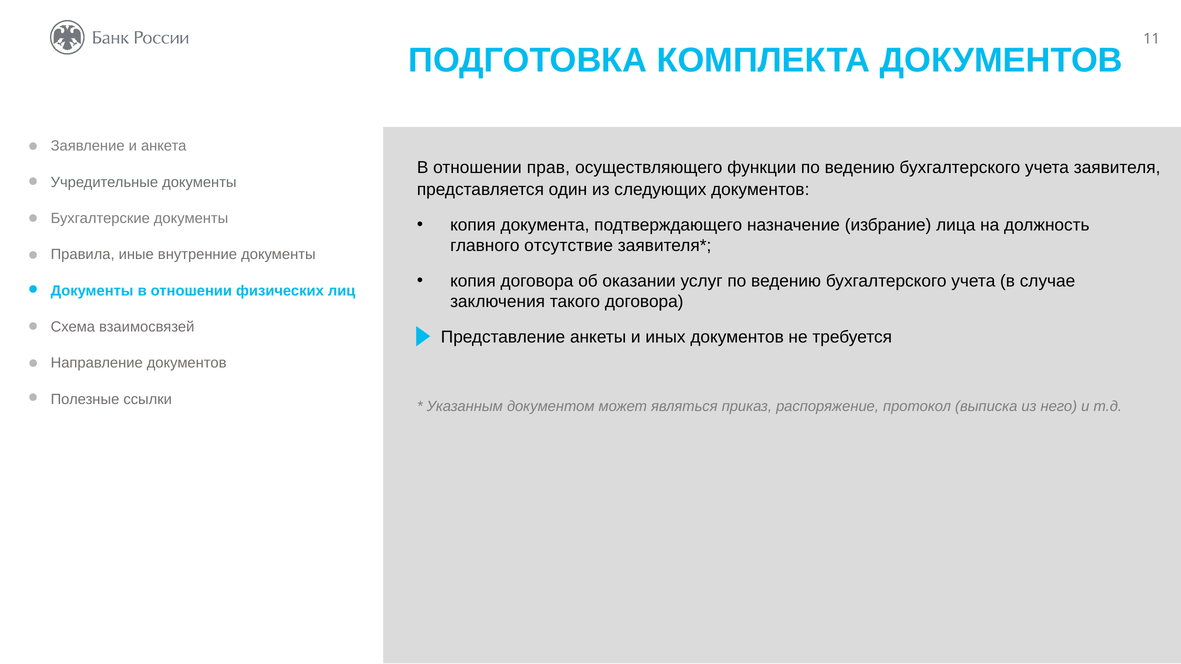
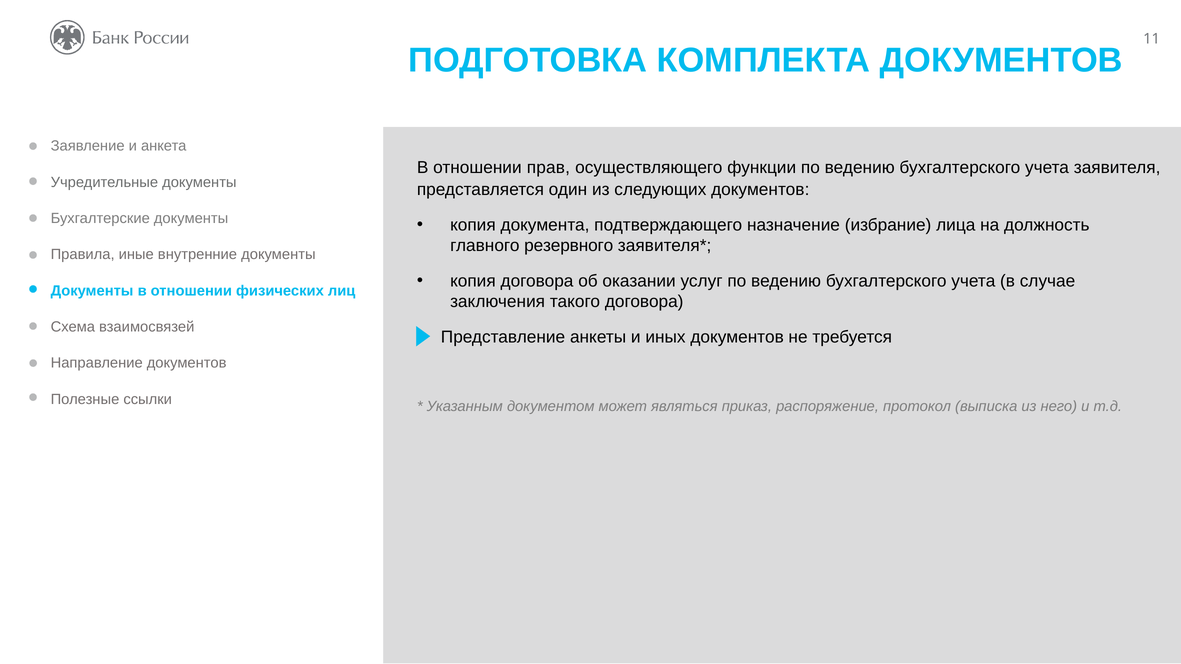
отсутствие: отсутствие -> резервного (569, 246)
